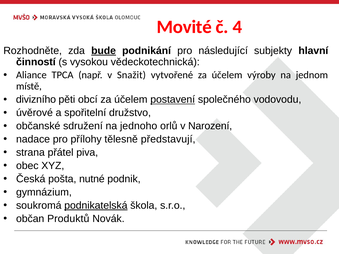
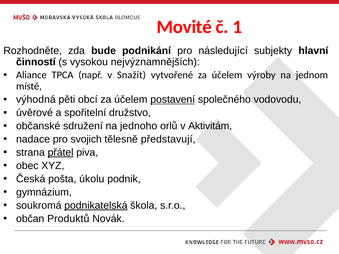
4: 4 -> 1 (237, 27)
bude underline: present -> none (104, 51)
vědeckotechnická: vědeckotechnická -> nejvýznamnějších (155, 62)
divizního: divizního -> výhodná (36, 100)
Narození: Narození -> Aktivitám (210, 126)
přílohy: přílohy -> svojich (86, 139)
přátel underline: none -> present (61, 153)
nutné: nutné -> úkolu (92, 179)
